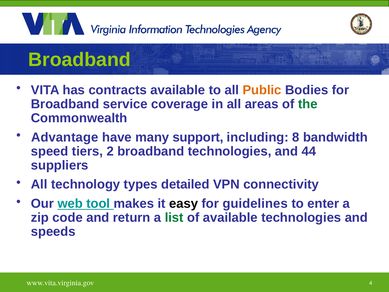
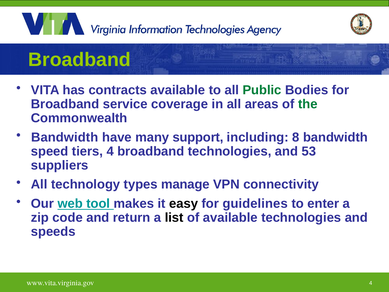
Public colour: orange -> green (262, 90)
Advantage: Advantage -> Bandwidth (65, 137)
tiers 2: 2 -> 4 (110, 151)
44: 44 -> 53 (309, 151)
detailed: detailed -> manage (185, 184)
list colour: green -> black (174, 217)
